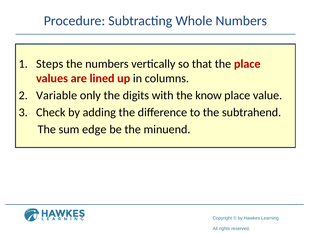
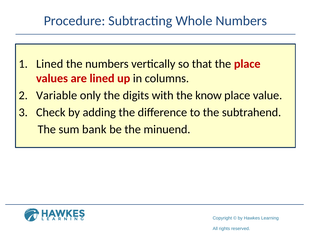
Steps: Steps -> Lined (50, 64)
edge: edge -> bank (94, 129)
